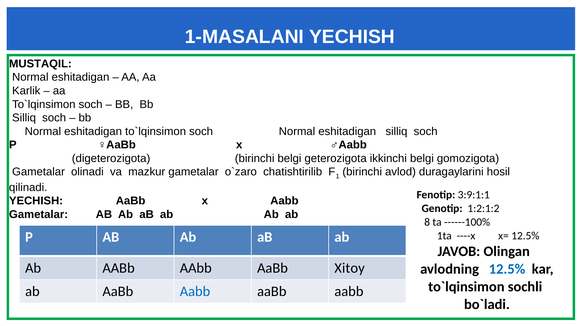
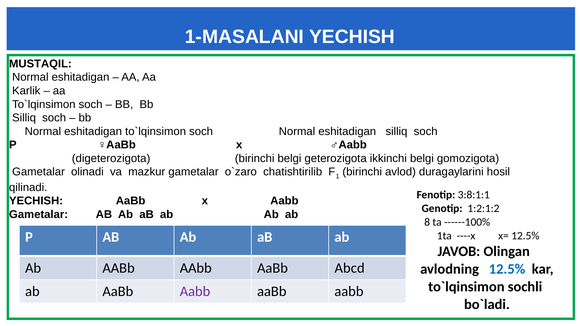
3:9:1:1: 3:9:1:1 -> 3:8:1:1 (474, 195)
Xitoy: Xitoy -> Abcd (350, 268)
Aabb colour: blue -> purple (195, 292)
